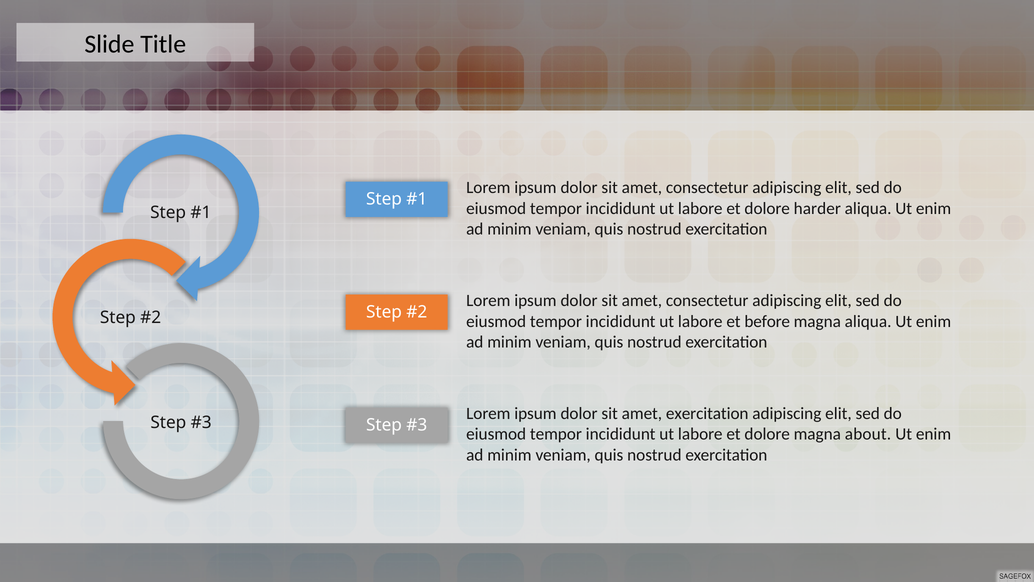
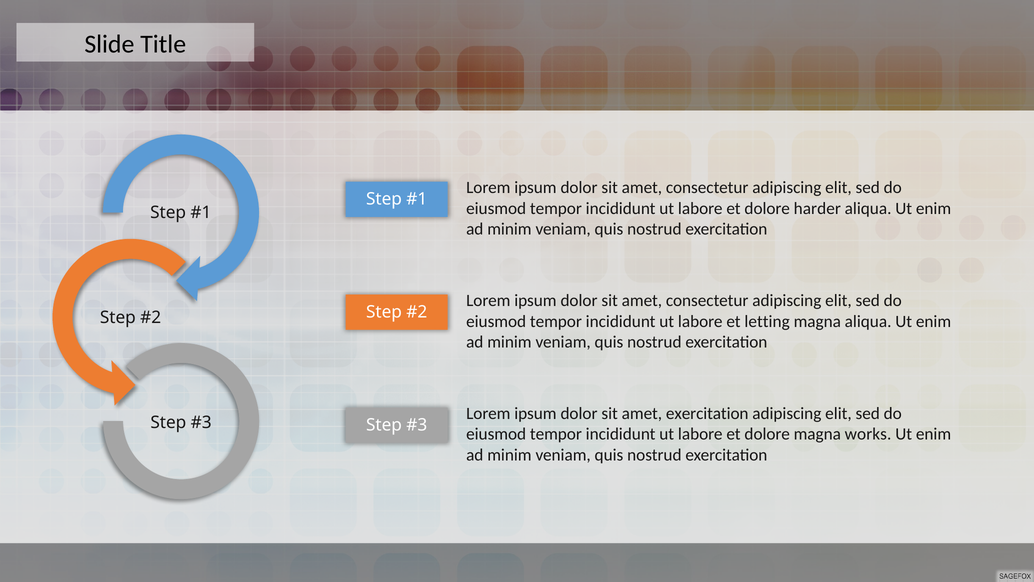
before: before -> letting (767, 321)
about: about -> works (868, 434)
